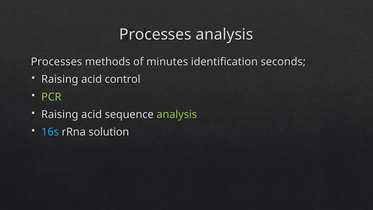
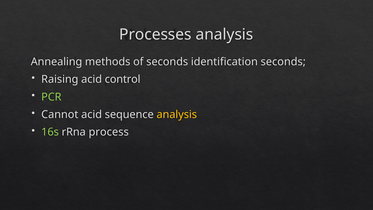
Processes: Processes -> Annealing (56, 62)
of minutes: minutes -> seconds (167, 62)
Raising: Raising -> Cannot (60, 114)
analysis colour: light green -> yellow (177, 114)
16s colour: light blue -> light green (50, 132)
solution: solution -> process (109, 132)
